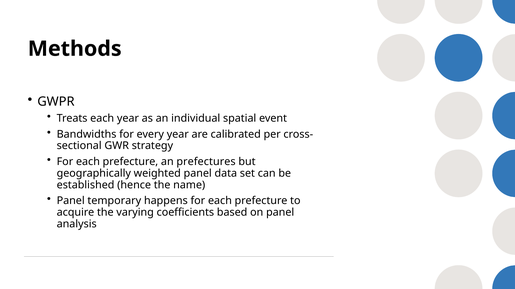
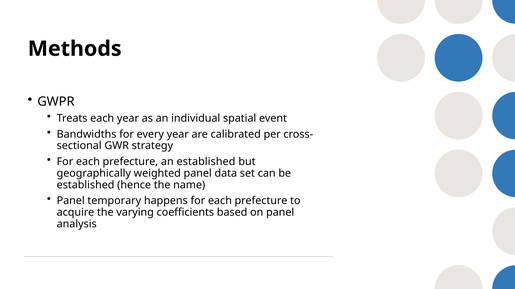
an prefectures: prefectures -> established (206, 162)
